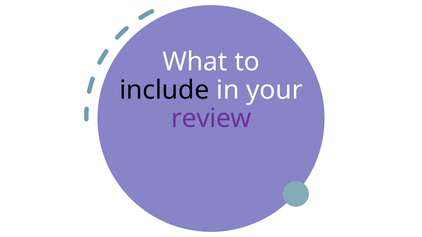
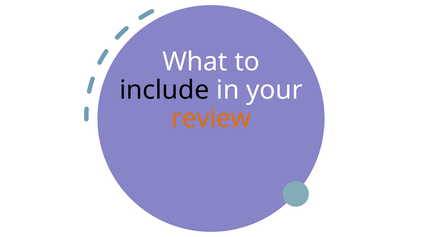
review colour: purple -> orange (211, 119)
